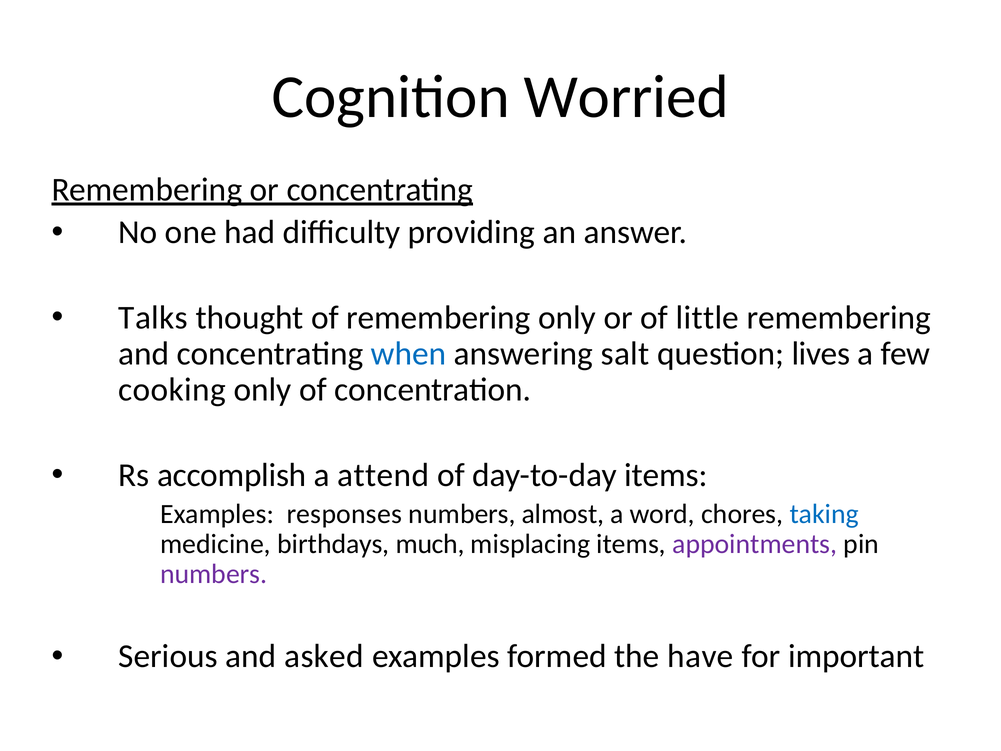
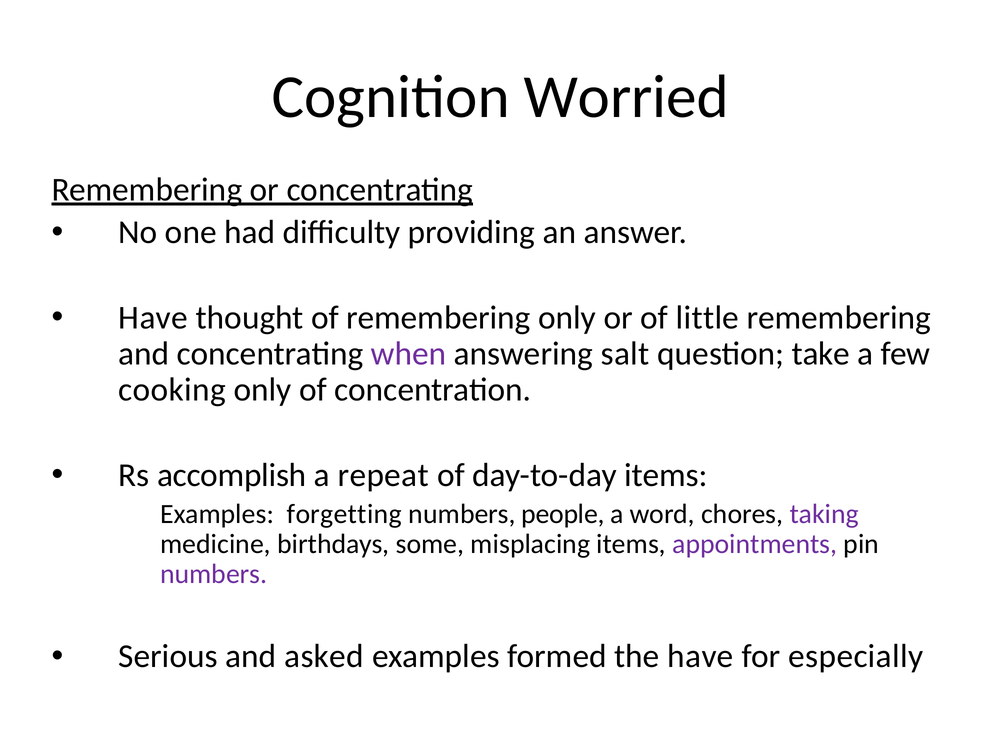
Talks: Talks -> Have (153, 318)
when colour: blue -> purple (409, 354)
lives: lives -> take (821, 354)
attend: attend -> repeat (383, 475)
responses: responses -> forgetting (344, 514)
almost: almost -> people (563, 514)
taking colour: blue -> purple (824, 514)
much: much -> some (430, 544)
important: important -> especially (856, 656)
